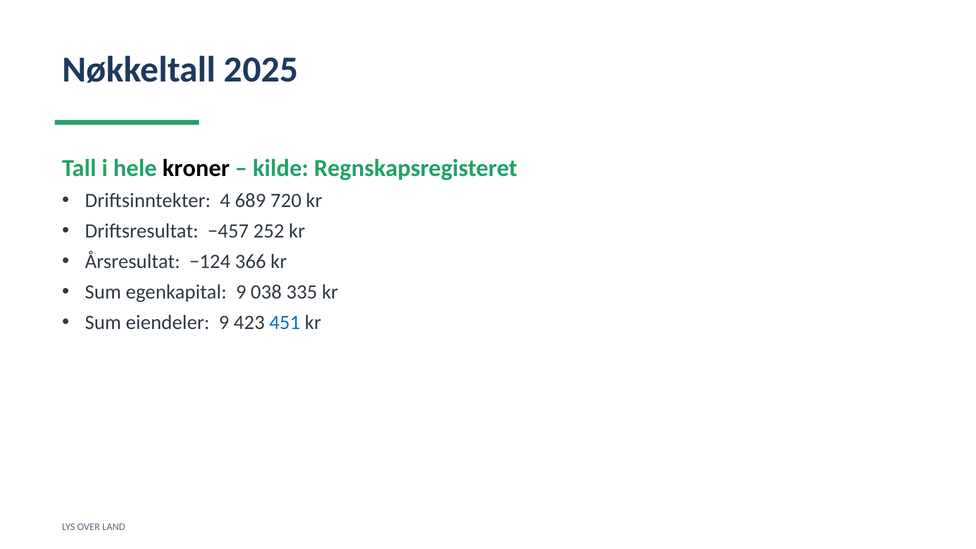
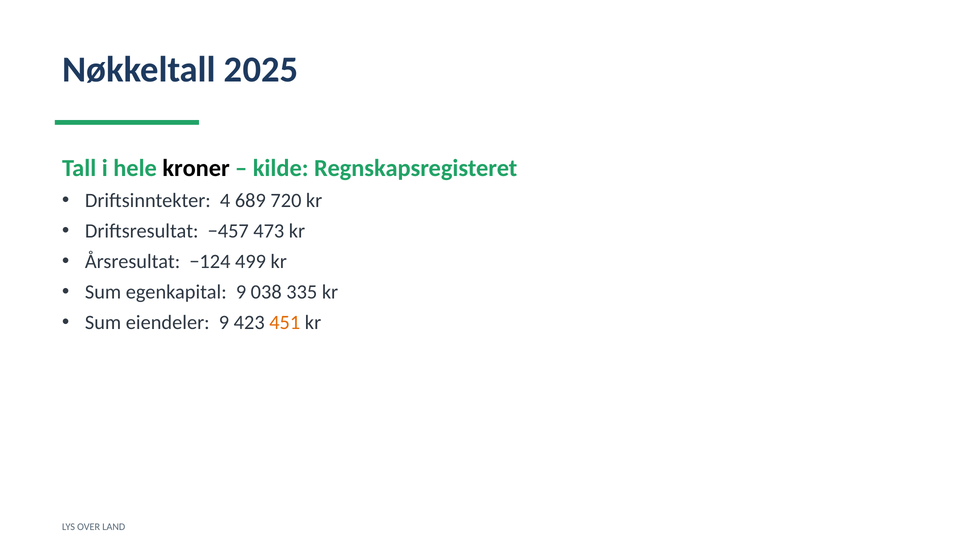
252: 252 -> 473 (269, 231)
366: 366 -> 499 (251, 262)
451 colour: blue -> orange (285, 323)
